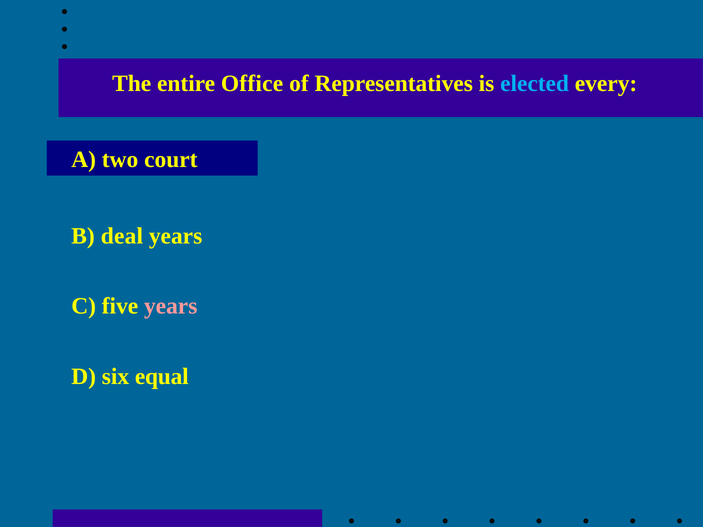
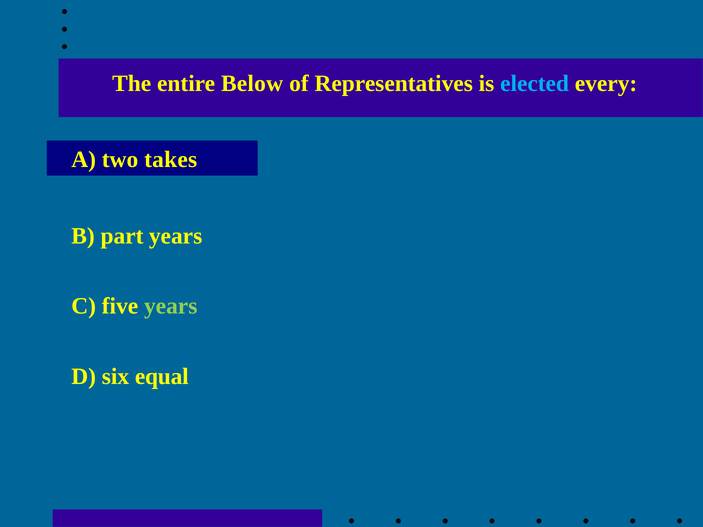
Office: Office -> Below (252, 84)
court: court -> takes (171, 160)
deal: deal -> part (122, 236)
years colour: pink -> light green (171, 306)
